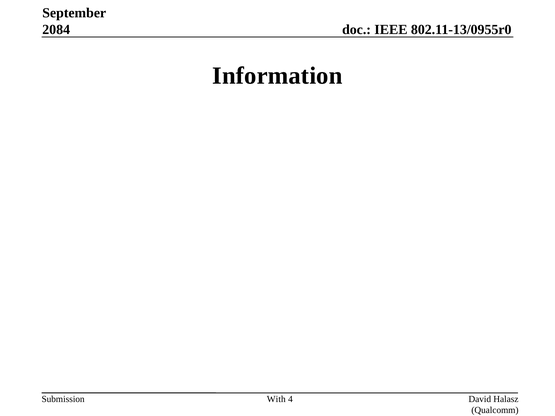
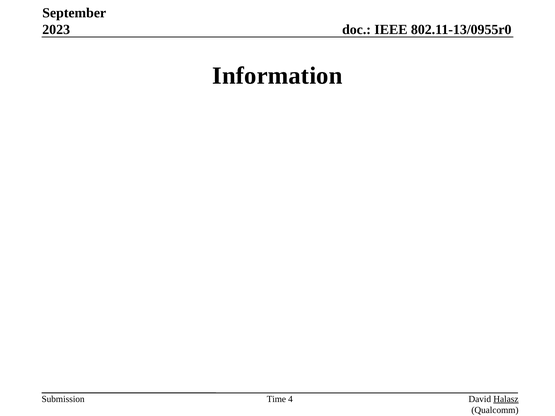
2084: 2084 -> 2023 (56, 30)
With: With -> Time (276, 399)
Halasz underline: none -> present (506, 399)
